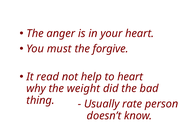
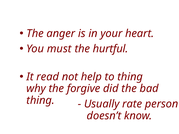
forgive: forgive -> hurtful (111, 49)
to heart: heart -> thing (130, 77)
weight: weight -> forgive (84, 89)
